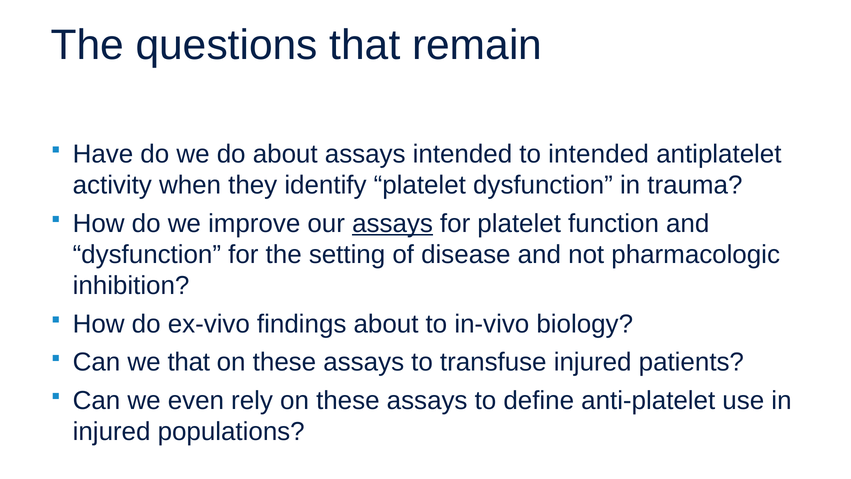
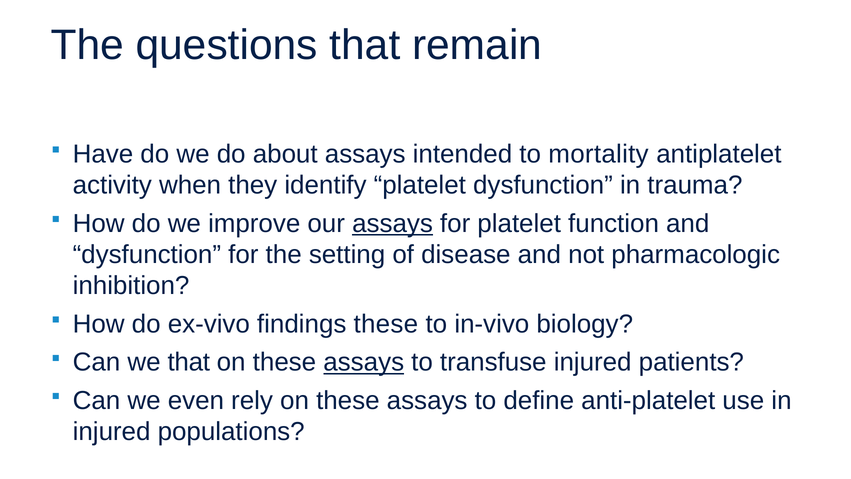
to intended: intended -> mortality (598, 154)
findings about: about -> these (386, 324)
assays underline: none -> present (364, 362)
